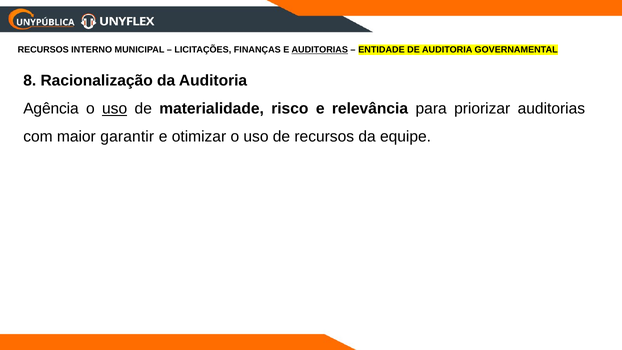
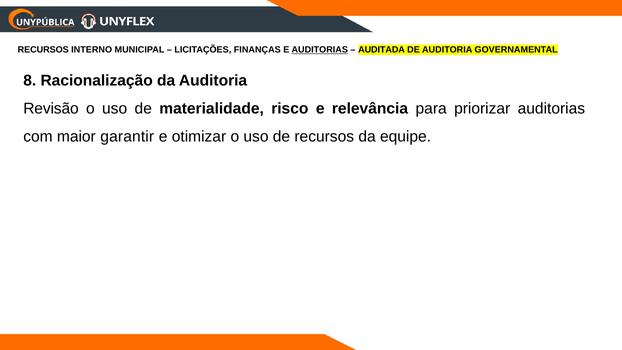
ENTIDADE: ENTIDADE -> AUDITADA (382, 50)
Agência: Agência -> Revisão (51, 109)
uso underline: present -> none (115, 109)
